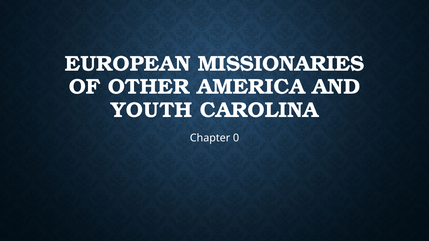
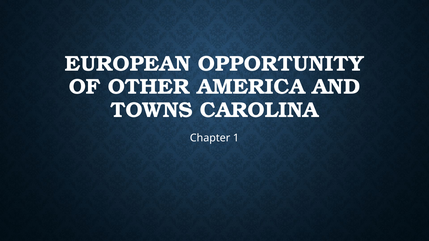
MISSIONARIES: MISSIONARIES -> OPPORTUNITY (281, 64)
YOUTH: YOUTH -> TOWNS (152, 110)
0: 0 -> 1 (236, 138)
